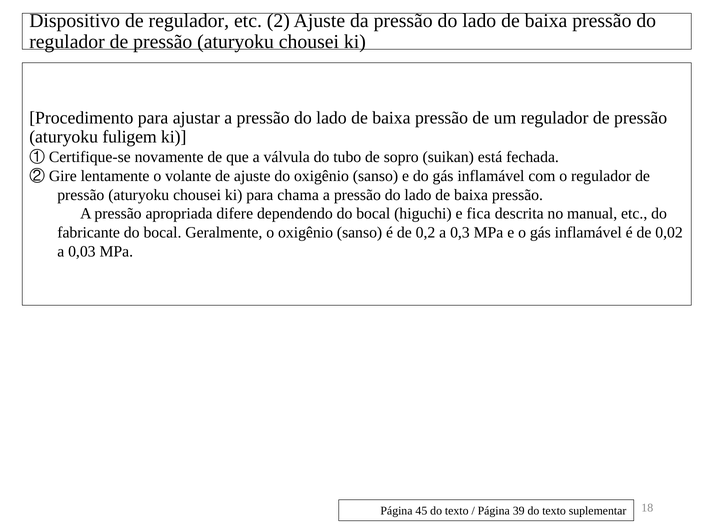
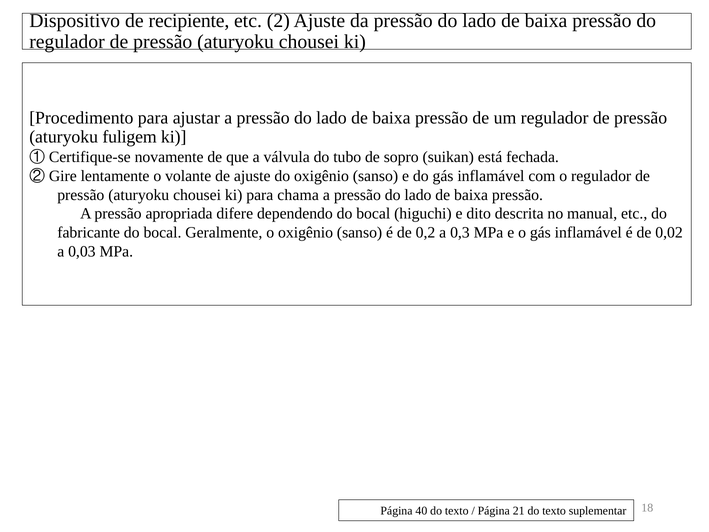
de regulador: regulador -> recipiente (189, 21)
fica: fica -> dito (479, 214)
45: 45 -> 40 (421, 511)
39: 39 -> 21 (519, 511)
